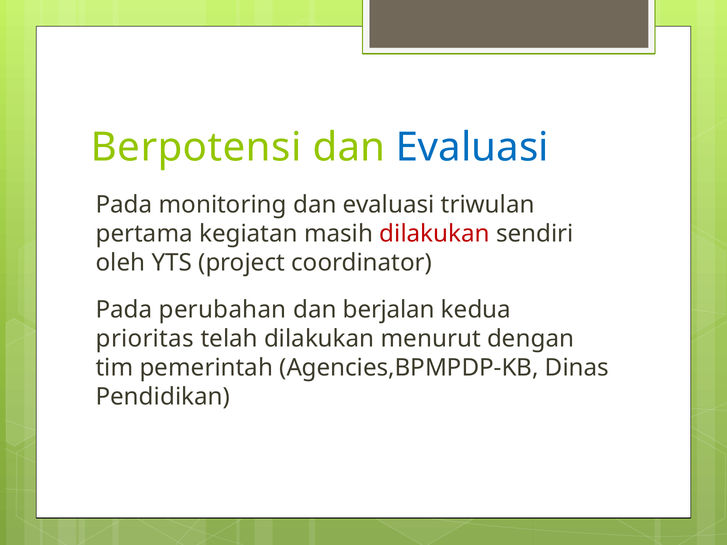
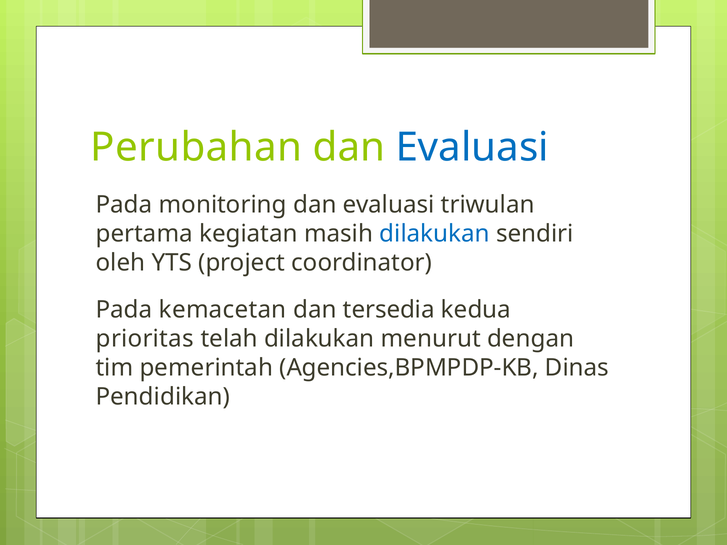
Berpotensi: Berpotensi -> Perubahan (196, 148)
dilakukan colour: red -> blue (435, 234)
perubahan: perubahan -> kemacetan (223, 310)
berjalan: berjalan -> tersedia (389, 310)
